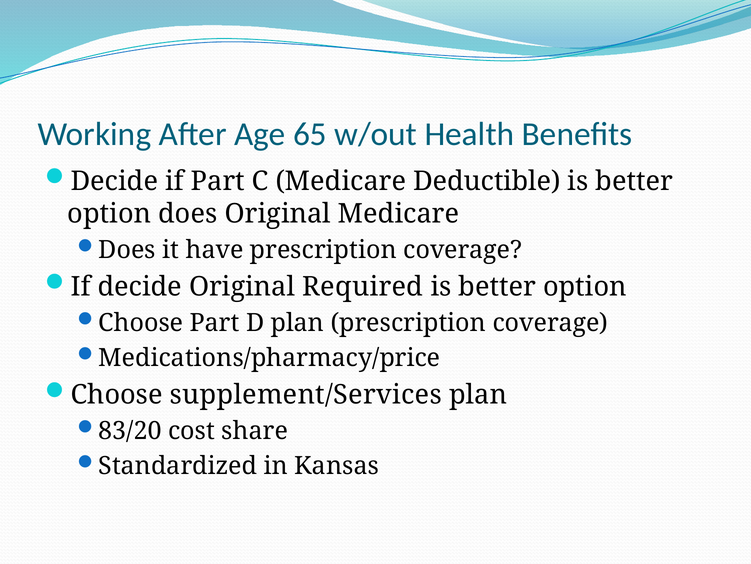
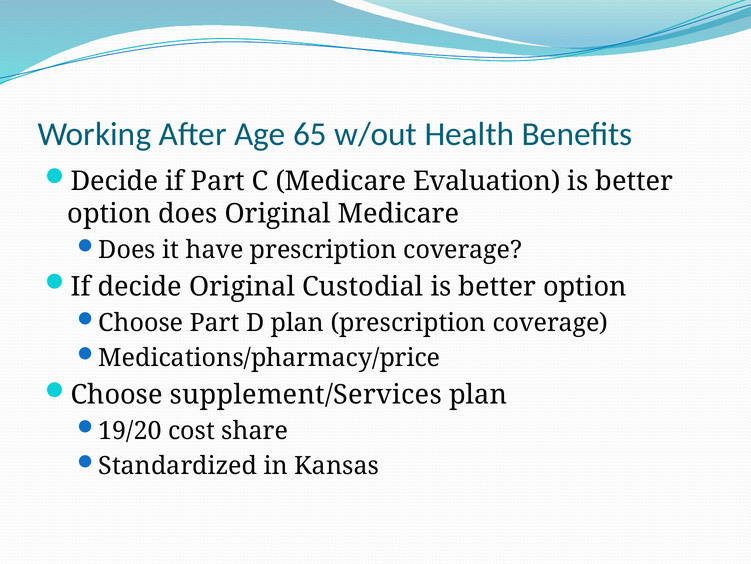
Deductible: Deductible -> Evaluation (487, 181)
Required: Required -> Custodial (363, 286)
83/20: 83/20 -> 19/20 (130, 430)
